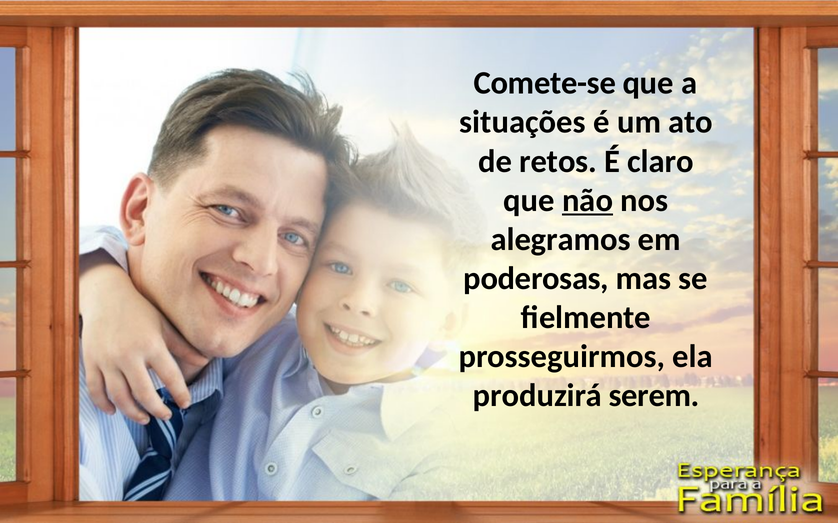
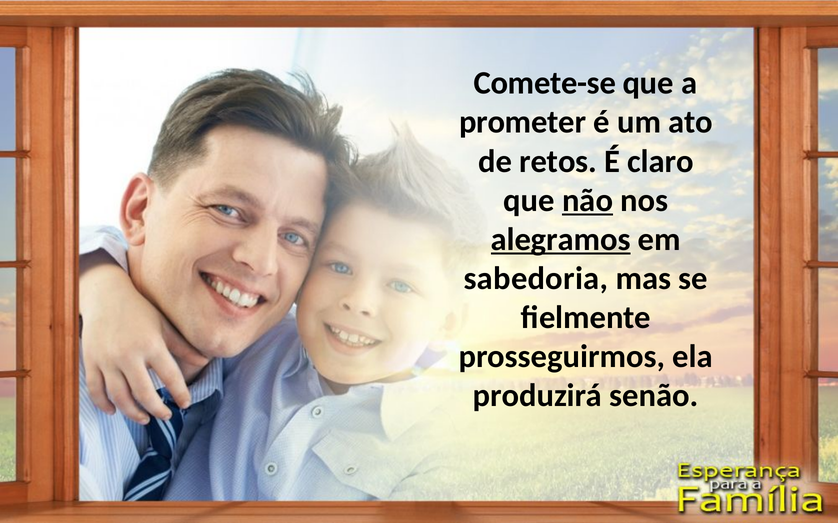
situações: situações -> prometer (523, 122)
alegramos underline: none -> present (561, 240)
poderosas: poderosas -> sabedoria (536, 279)
serem: serem -> senão (654, 396)
